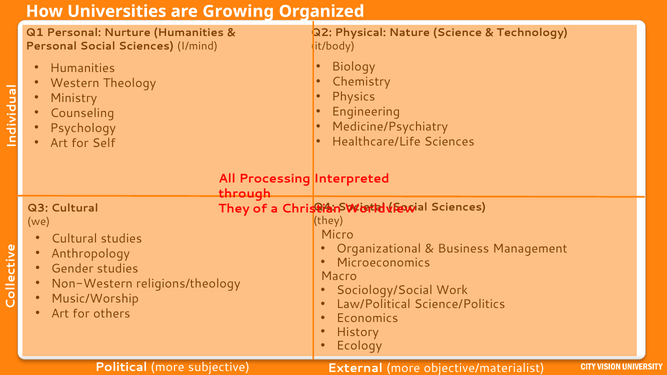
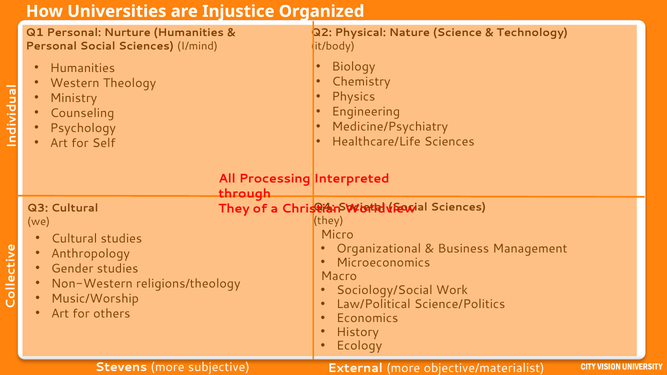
Growing: Growing -> Injustice (238, 11)
Political: Political -> Stevens (121, 367)
